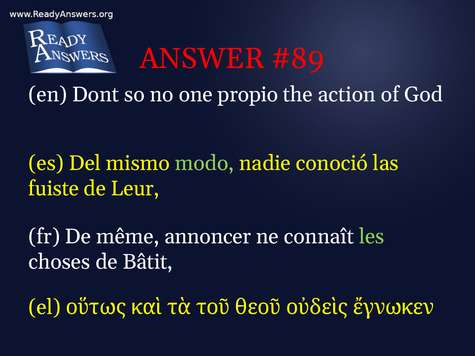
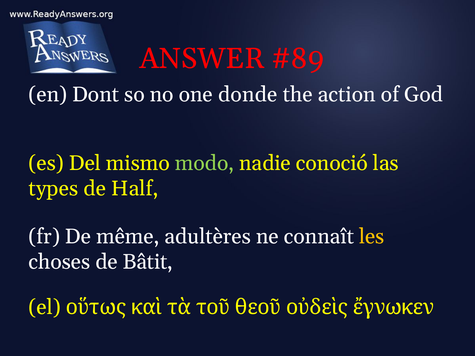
propio: propio -> donde (248, 95)
fuiste: fuiste -> types (53, 189)
Leur: Leur -> Half (135, 189)
annoncer: annoncer -> adultères (208, 237)
les colour: light green -> yellow (372, 237)
